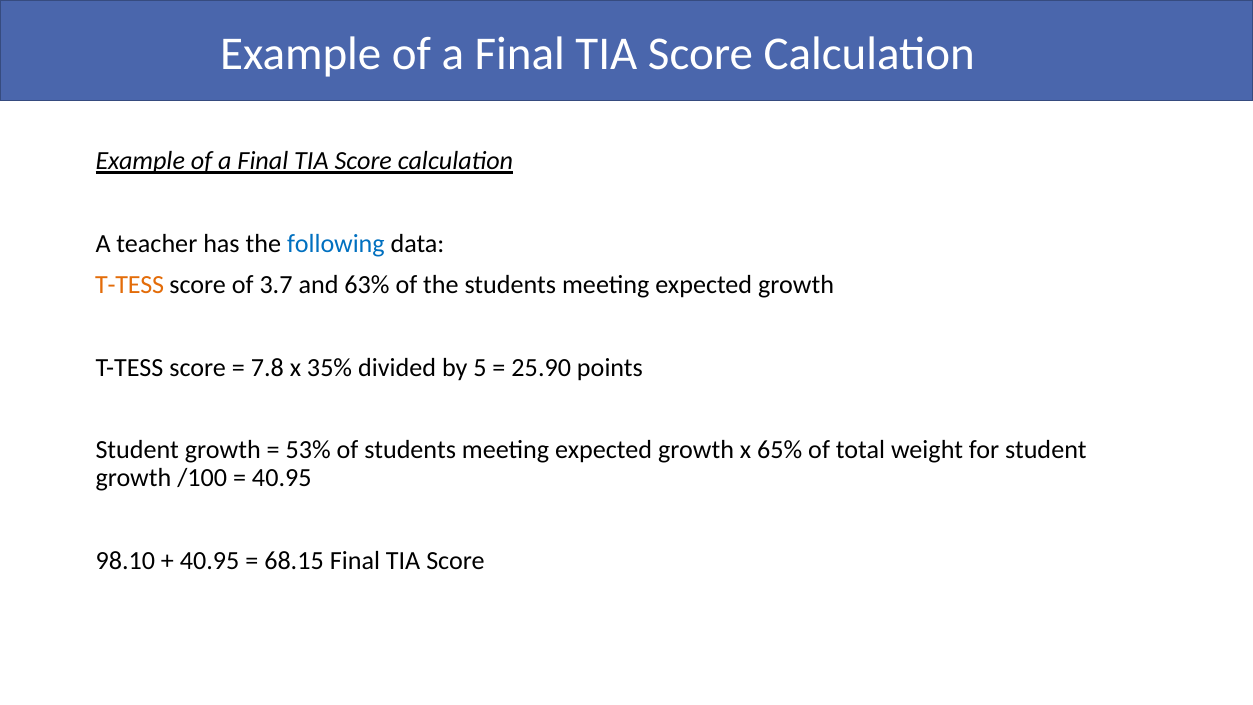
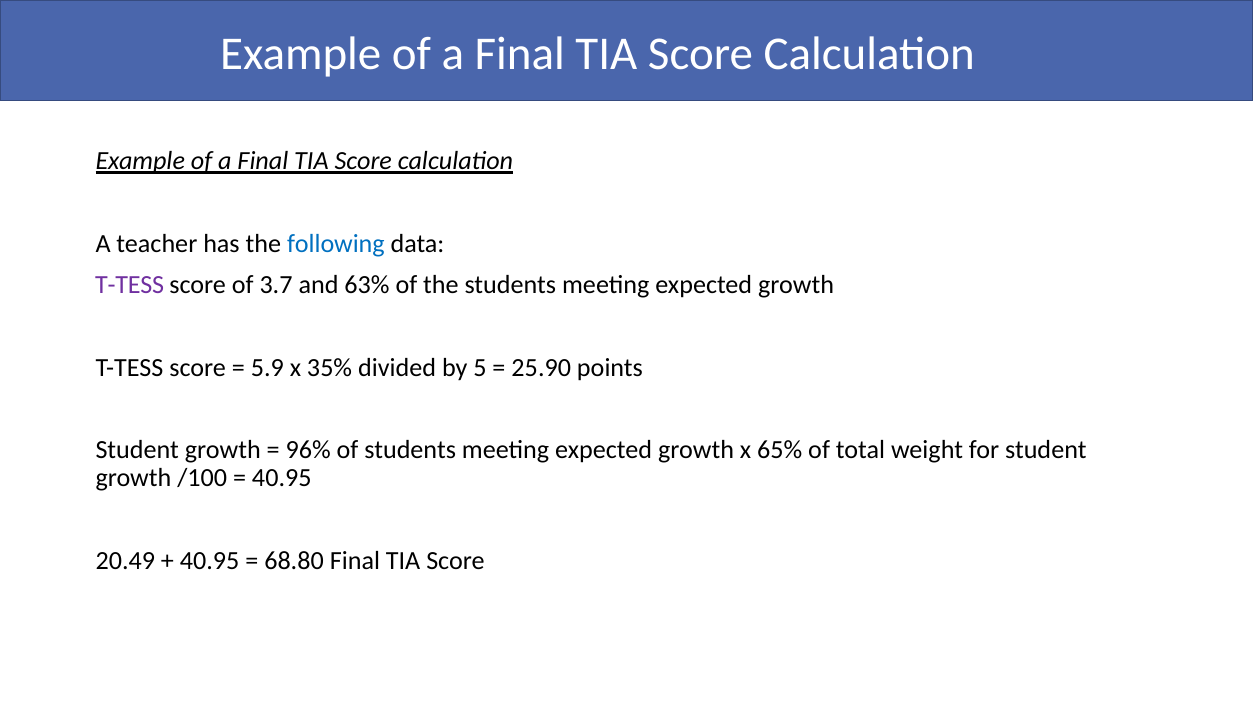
T-TESS colour: orange -> purple (130, 285)
7.8: 7.8 -> 5.9 (267, 368)
53%: 53% -> 96% (308, 450)
98.10: 98.10 -> 20.49 (125, 561)
68.15: 68.15 -> 68.80 (294, 561)
